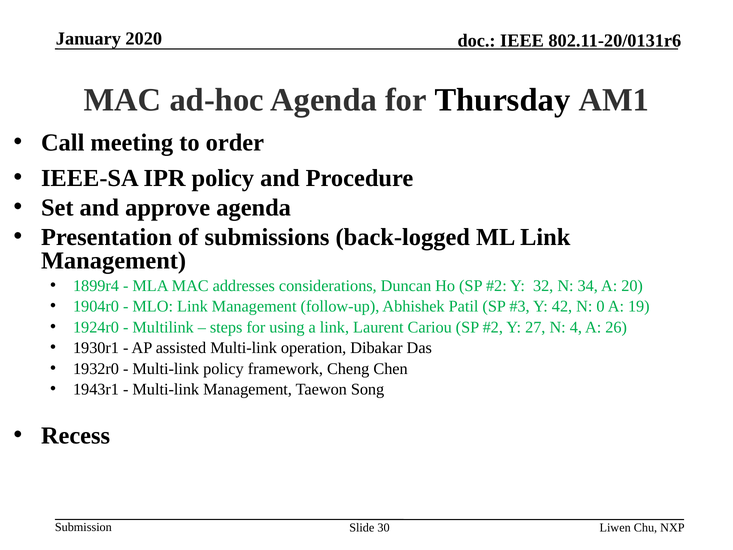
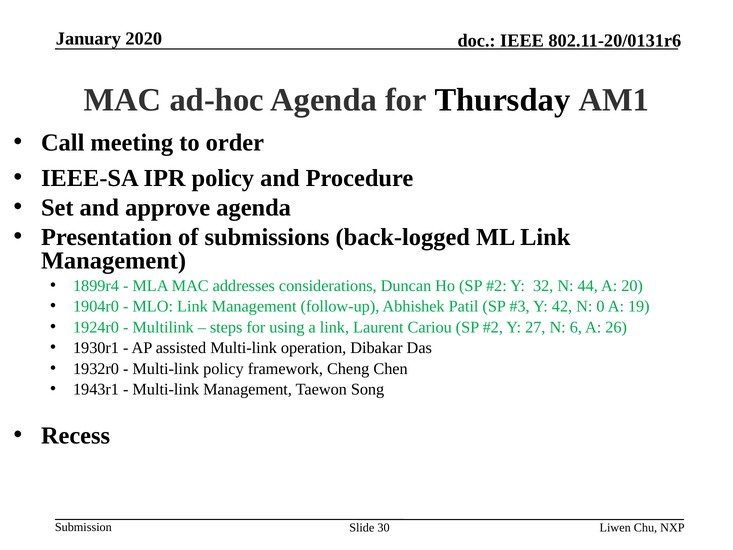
34: 34 -> 44 (588, 286)
4: 4 -> 6 (576, 327)
